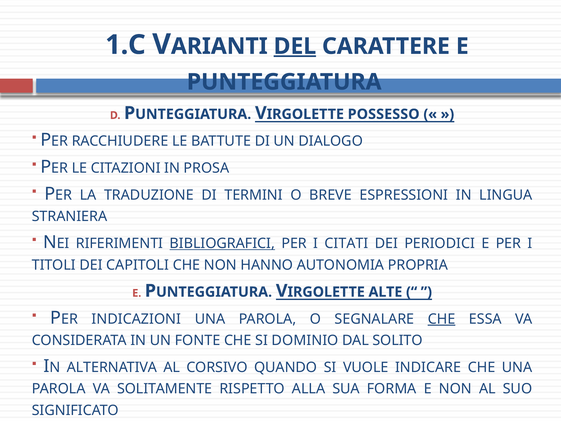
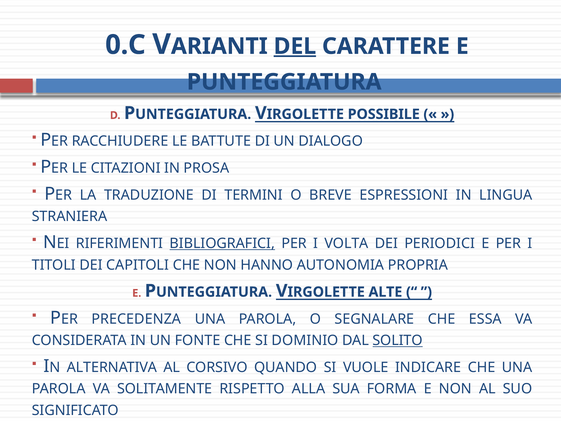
1.C: 1.C -> 0.C (125, 45)
POSSESSO: POSSESSO -> POSSIBILE (384, 114)
CITATI: CITATI -> VOLTA (346, 243)
INDICAZIONI: INDICAZIONI -> PRECEDENZA (136, 319)
CHE underline: present -> none (442, 319)
SOLITO underline: none -> present (398, 340)
